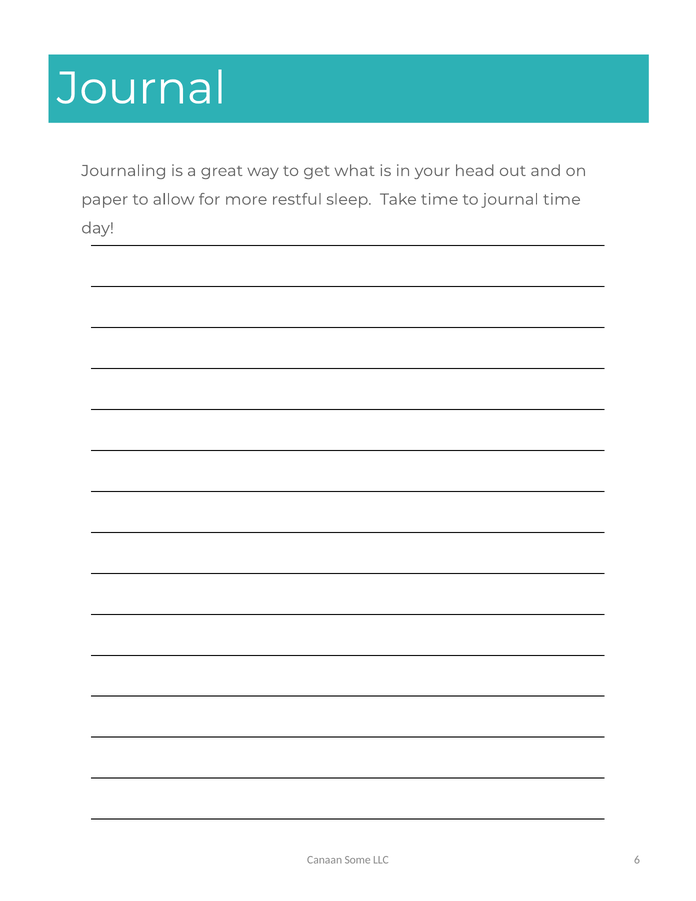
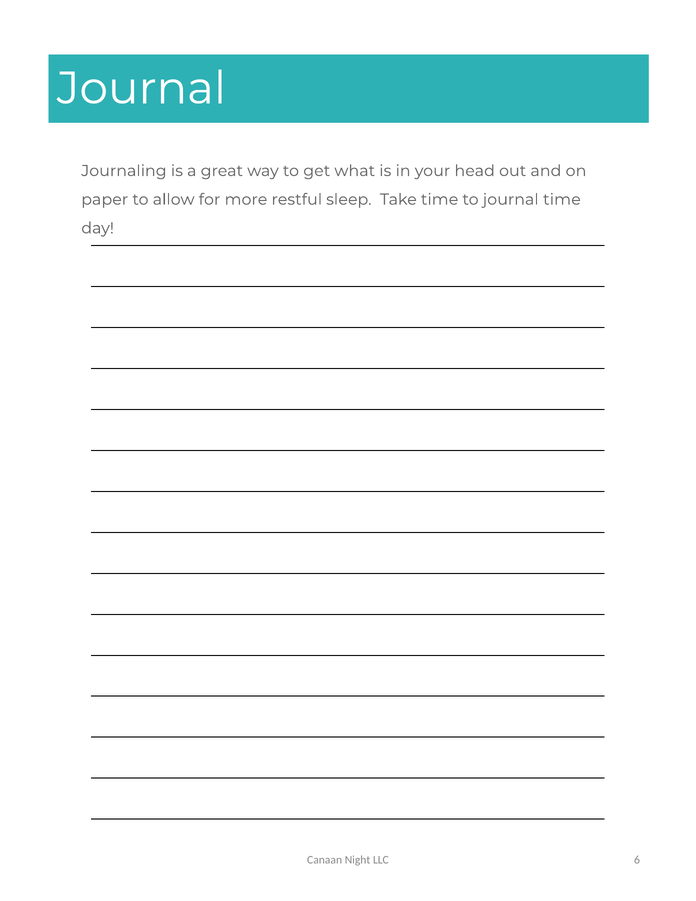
Some: Some -> Night (358, 859)
